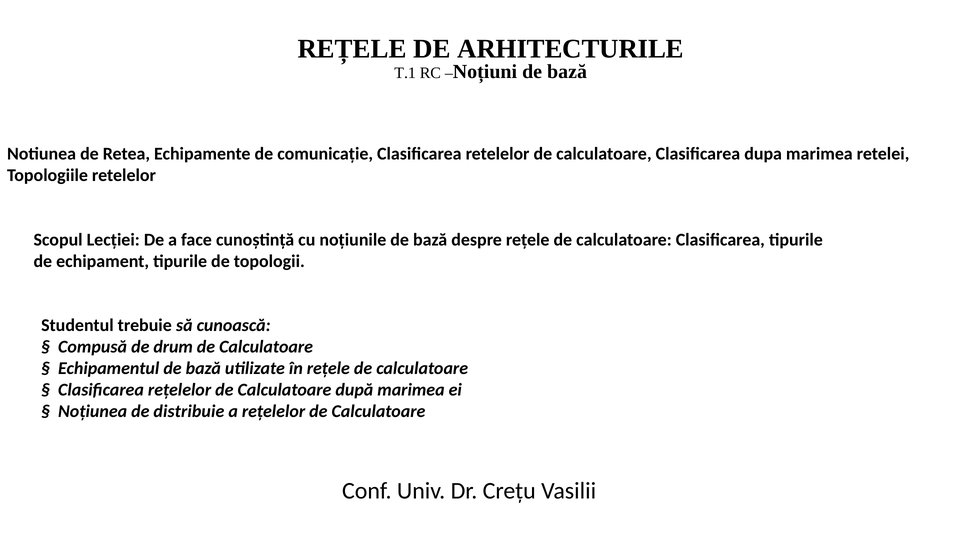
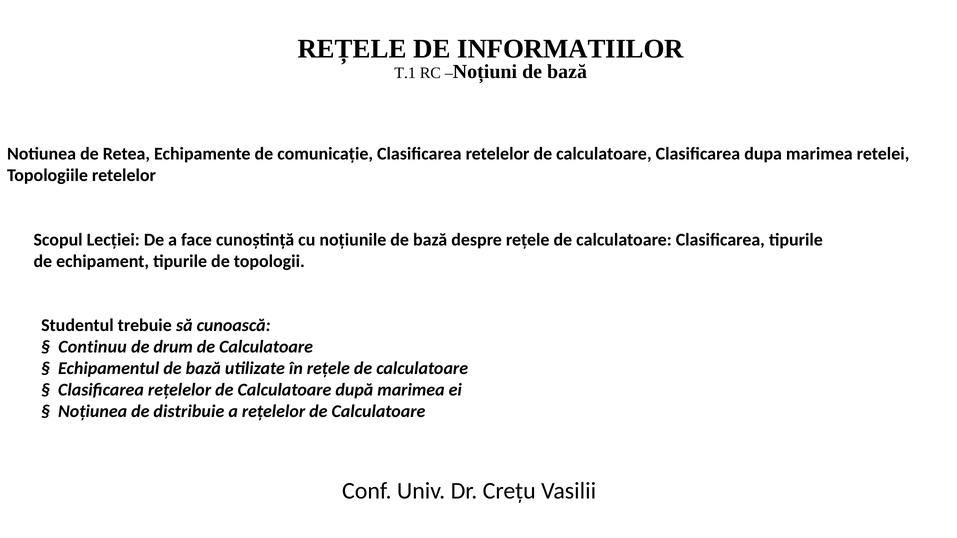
ARHITECTURILE: ARHITECTURILE -> INFORMATIILOR (571, 49)
Compusă: Compusă -> Continuu (93, 347)
